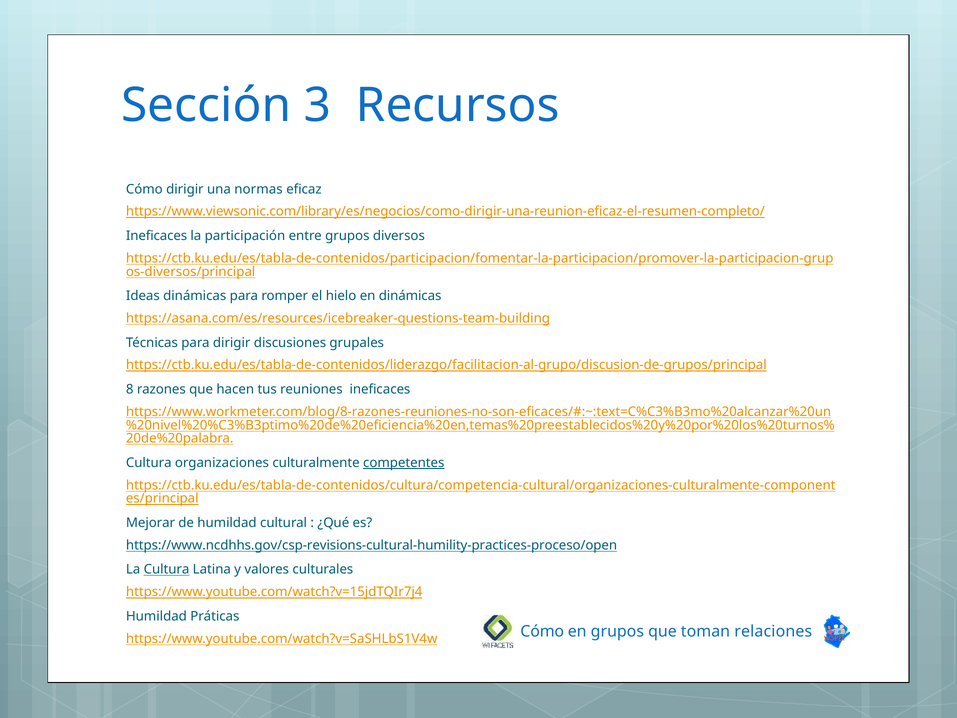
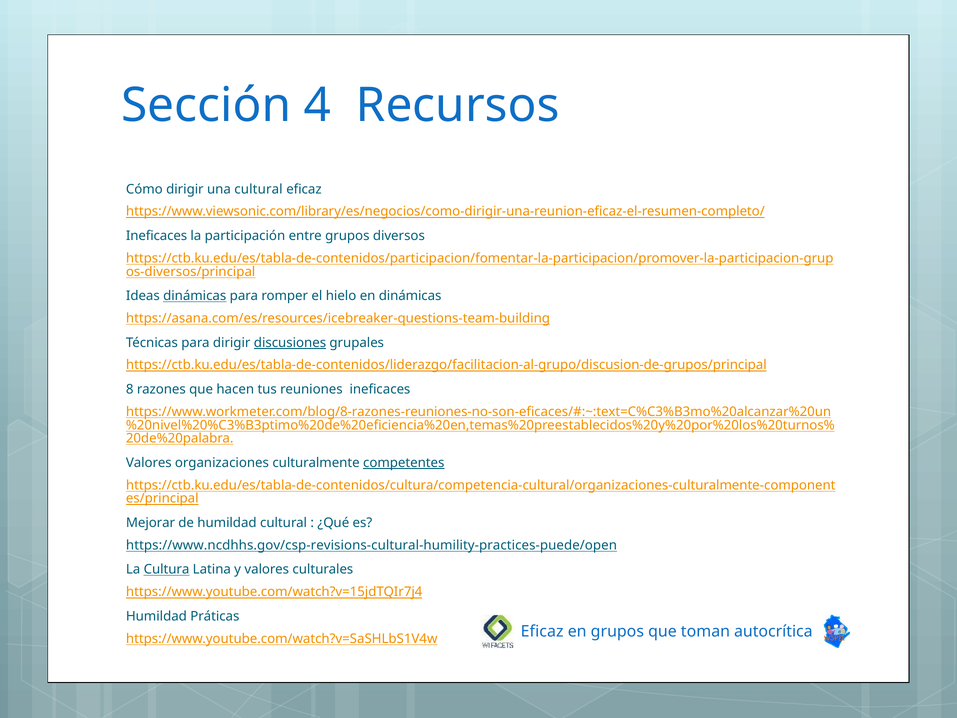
3: 3 -> 4 (317, 105)
una normas: normas -> cultural (258, 189)
dinámicas underline: none -> present (195, 296)
discusiones underline: none -> present (290, 343)
Cultura: Cultura -> Valores (149, 463)
https://www.ncdhhs.gov/csp-revisions-cultural-humility-practices-proceso/open: https://www.ncdhhs.gov/csp-revisions-cultural-humility-practices-proceso/open -> https://www.ncdhhs.gov/csp-revisions-cultural-humility-practices-puede/open (371, 545)
Cómo: Cómo -> Eficaz (542, 631)
relaciones: relaciones -> autocrítica (773, 631)
